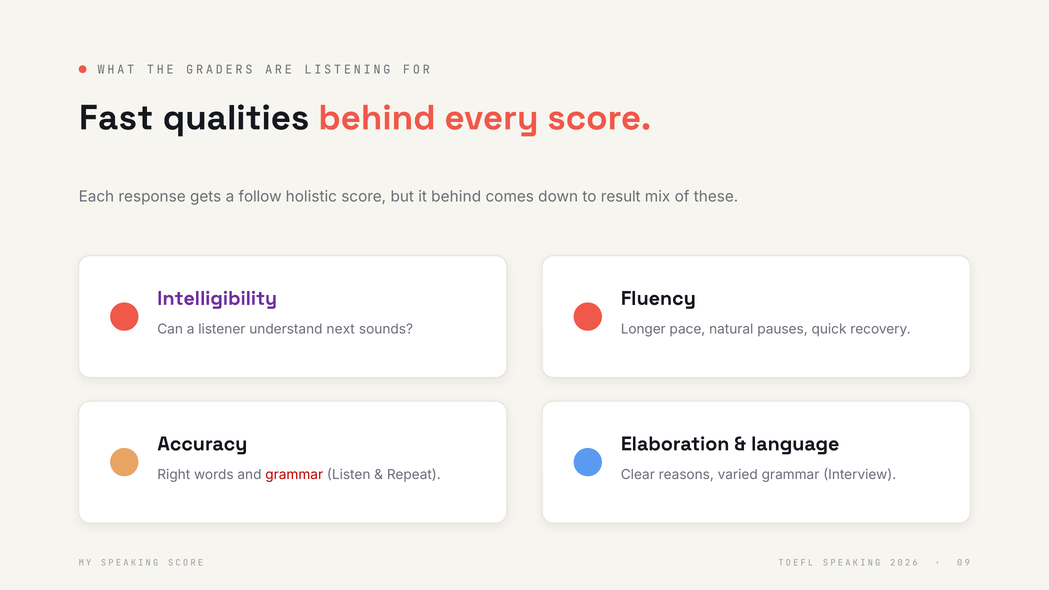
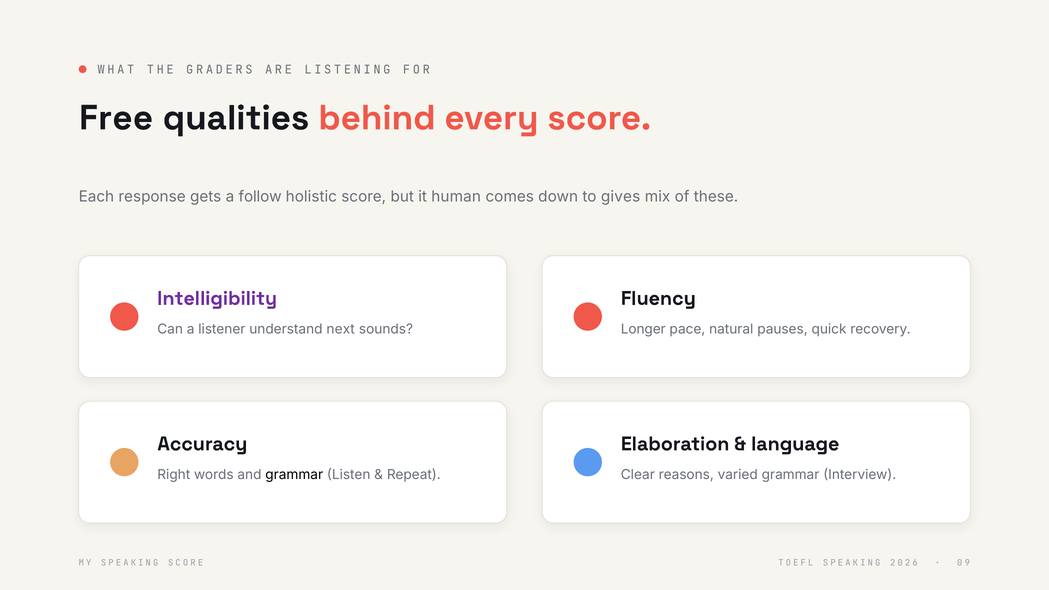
Fast: Fast -> Free (116, 118)
it behind: behind -> human (456, 197)
result: result -> gives (621, 197)
grammar colour: red -> black (294, 475)
